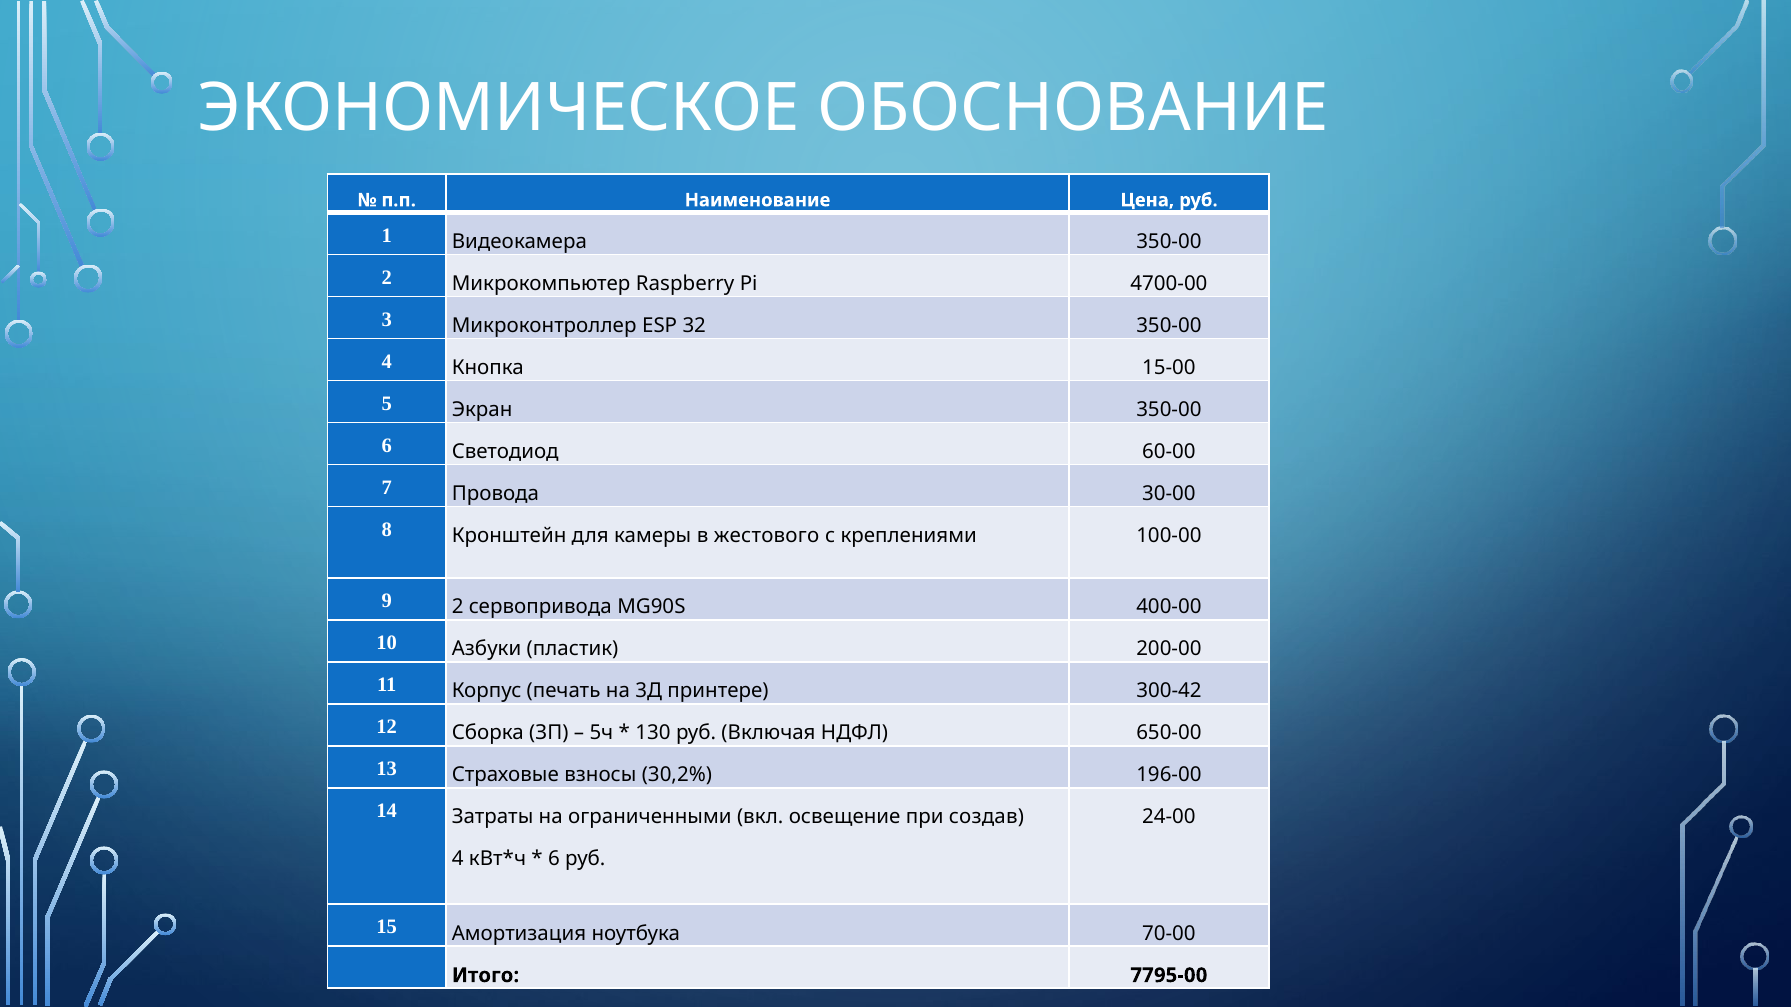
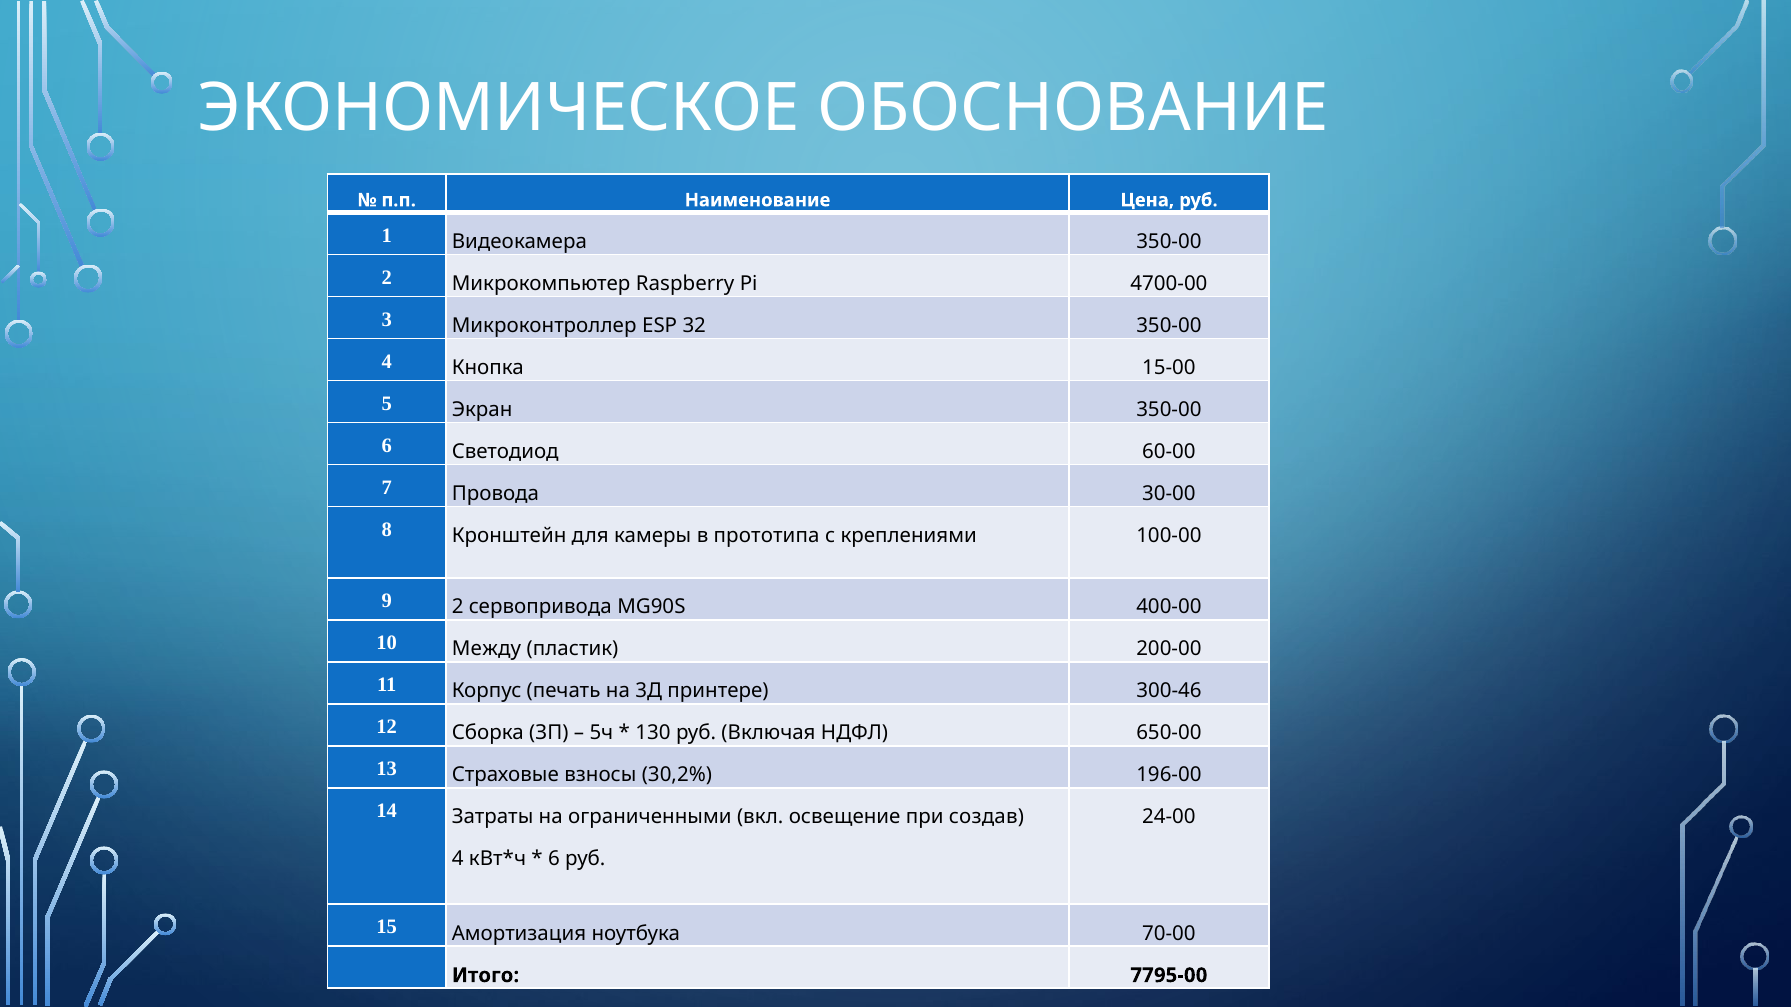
жестового: жестового -> прототипа (767, 536)
Азбуки: Азбуки -> Между (487, 649)
300-42: 300-42 -> 300-46 (1169, 691)
